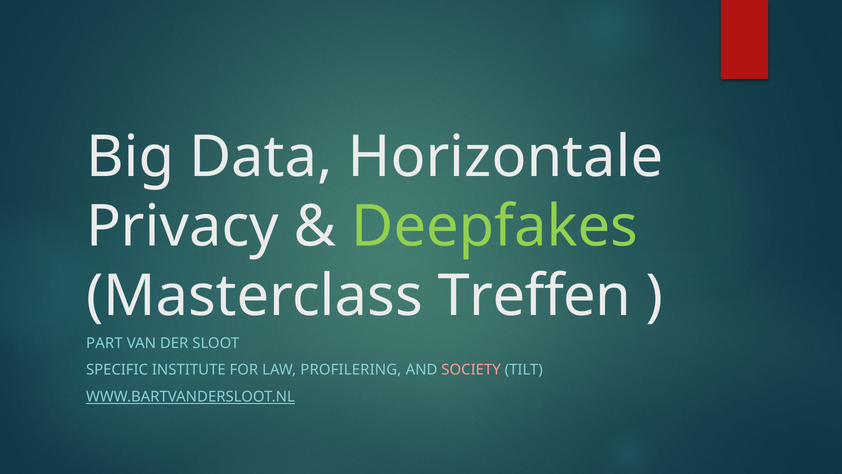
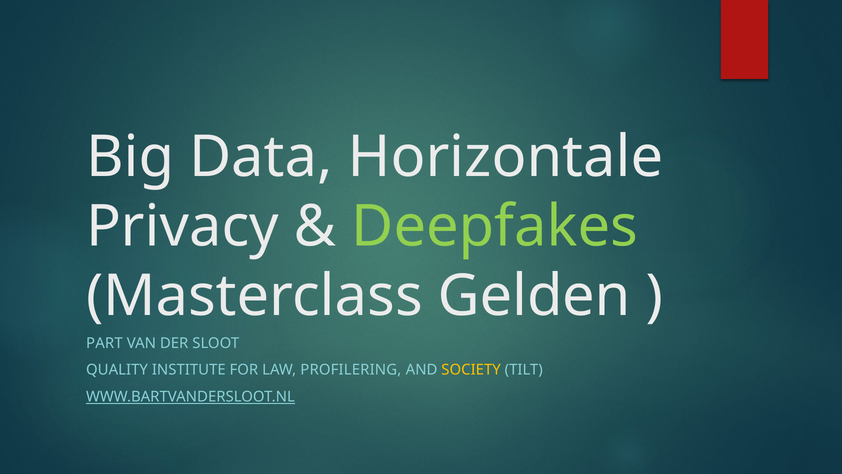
Treffen: Treffen -> Gelden (534, 296)
SPECIFIC: SPECIFIC -> QUALITY (117, 370)
SOCIETY colour: pink -> yellow (471, 370)
